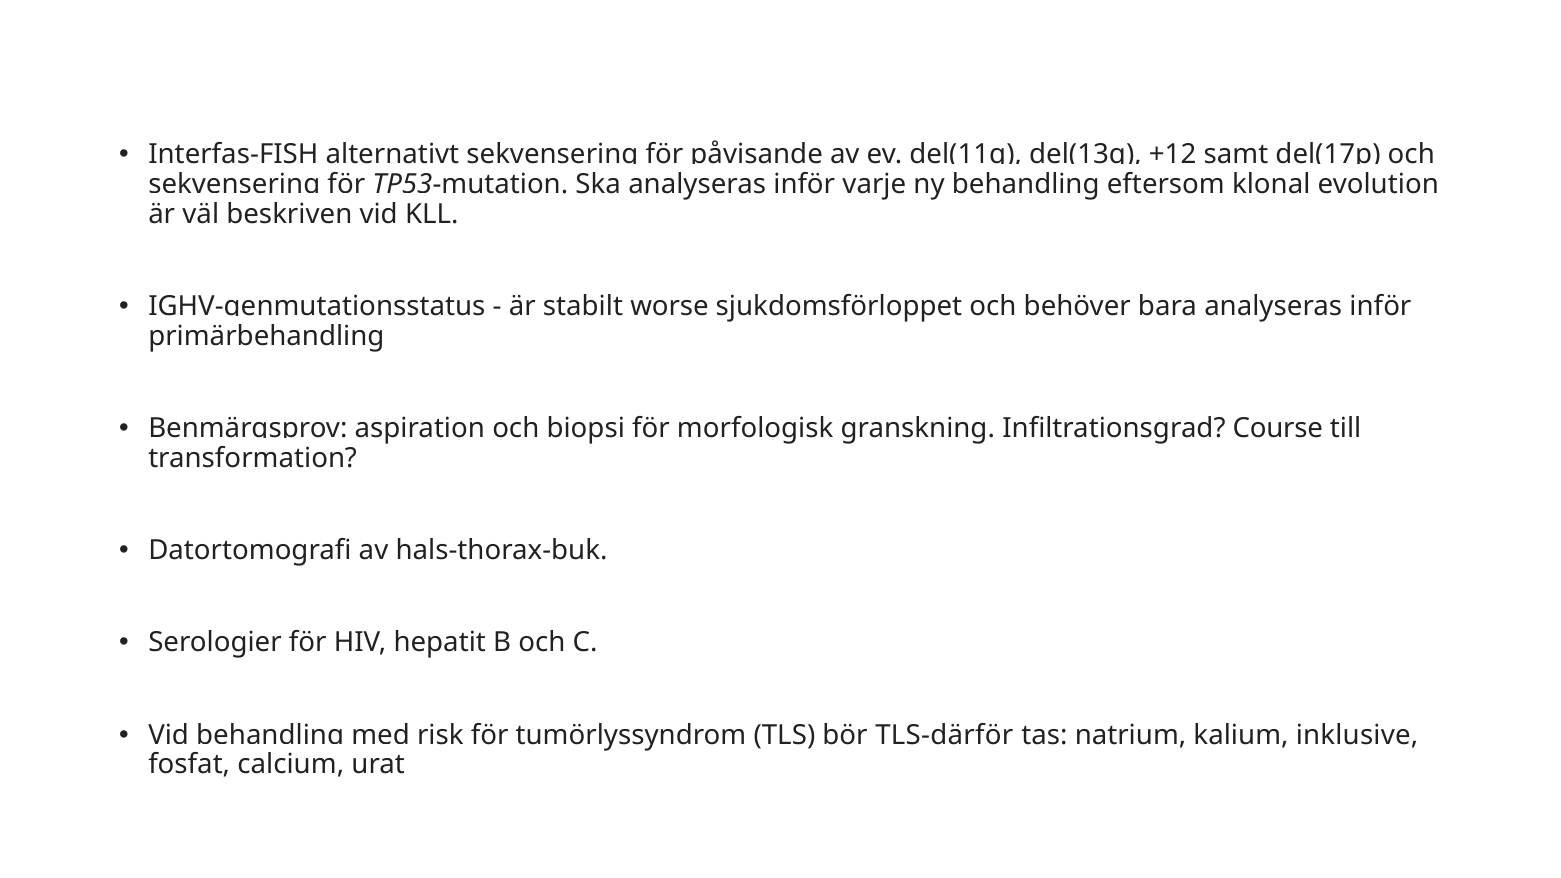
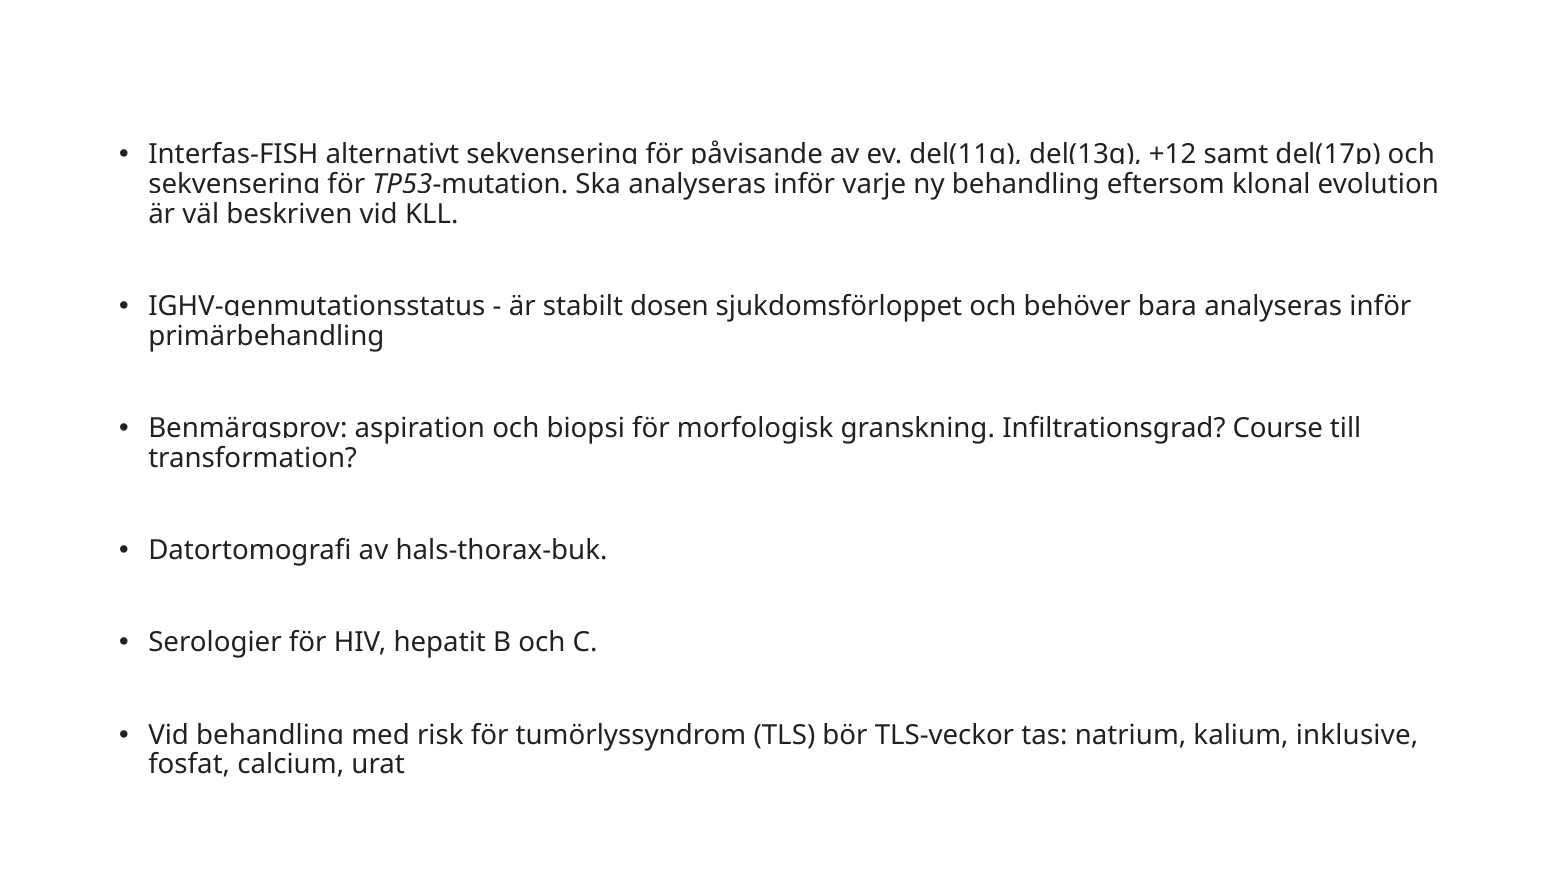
worse: worse -> dosen (670, 306)
TLS-därför: TLS-därför -> TLS-veckor (945, 735)
